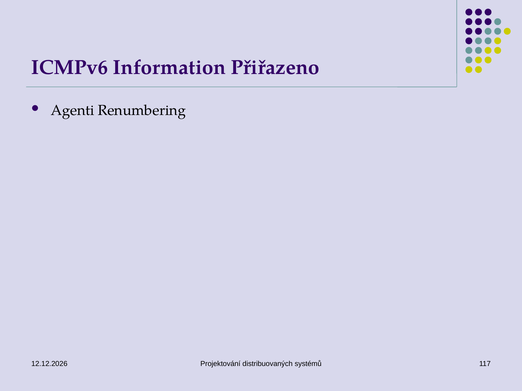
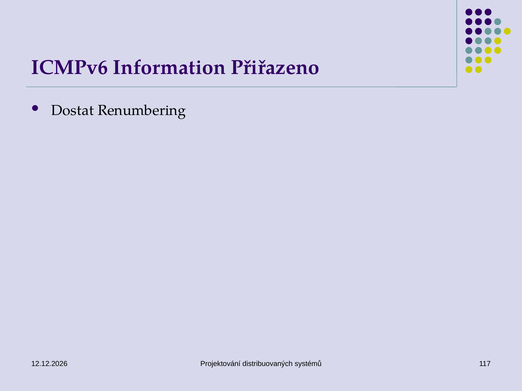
Agenti: Agenti -> Dostat (73, 110)
